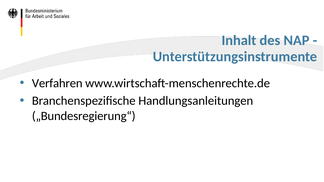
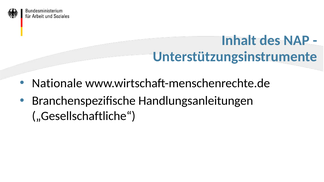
Verfahren: Verfahren -> Nationale (57, 83)
„Bundesregierung“: „Bundesregierung“ -> „Gesellschaftliche“ (84, 116)
